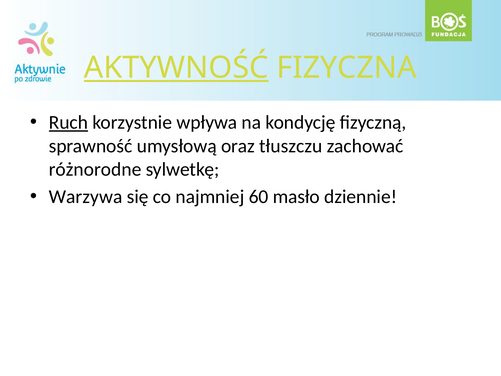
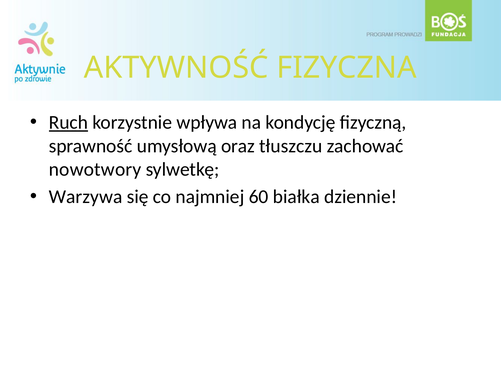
AKTYWNOŚĆ underline: present -> none (176, 68)
różnorodne: różnorodne -> nowotwory (95, 169)
masło: masło -> białka (296, 197)
